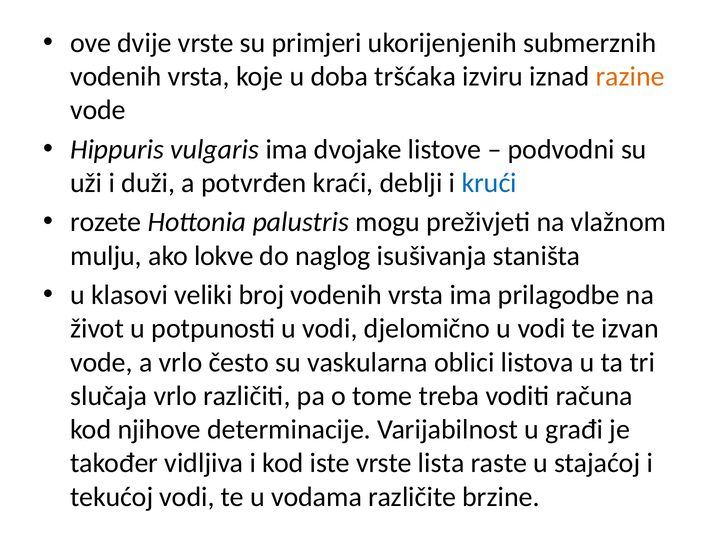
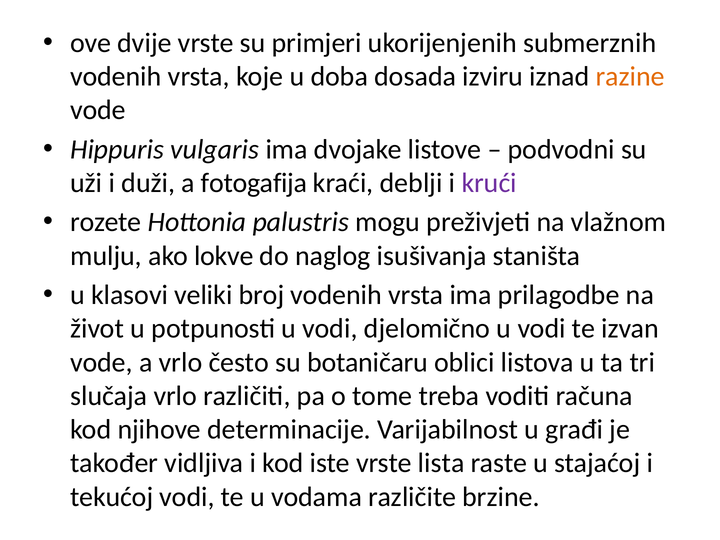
tršćaka: tršćaka -> dosada (415, 77)
potvrđen: potvrđen -> fotogafija (254, 183)
krući colour: blue -> purple (489, 183)
vaskularna: vaskularna -> botaničaru (368, 362)
